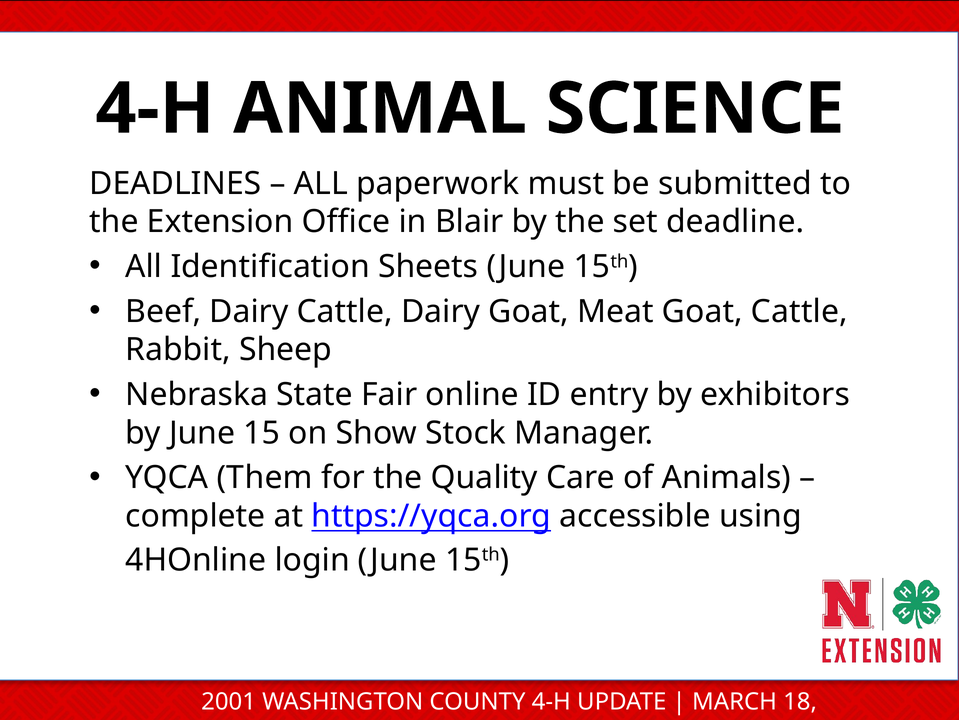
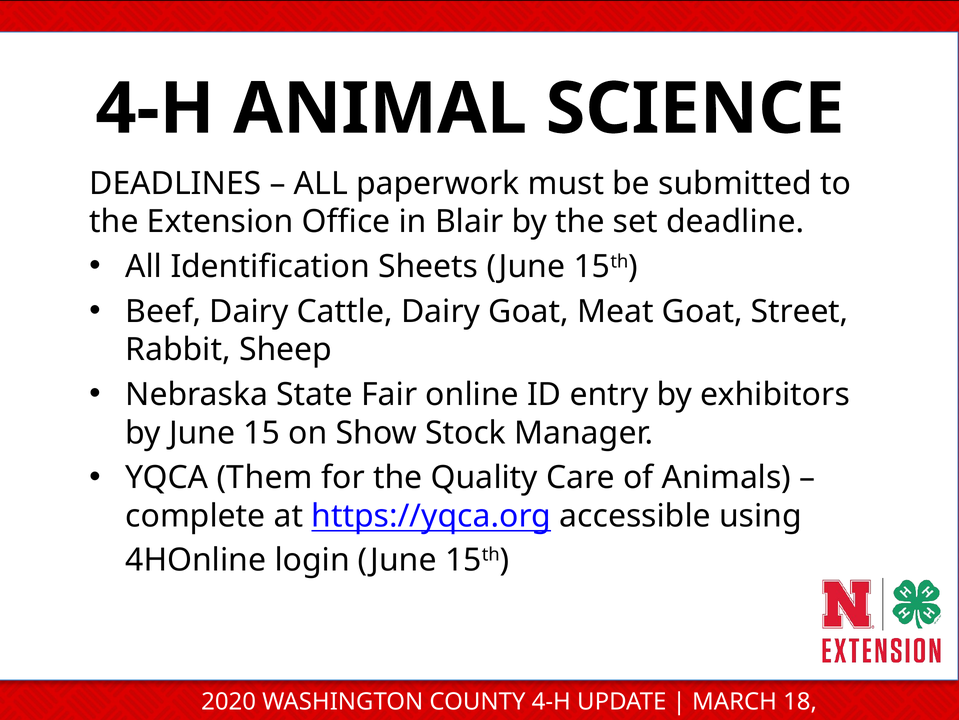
Goat Cattle: Cattle -> Street (800, 311)
2001: 2001 -> 2020 (229, 701)
